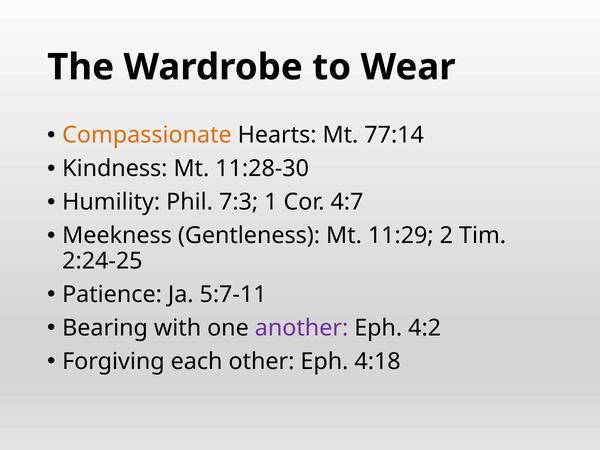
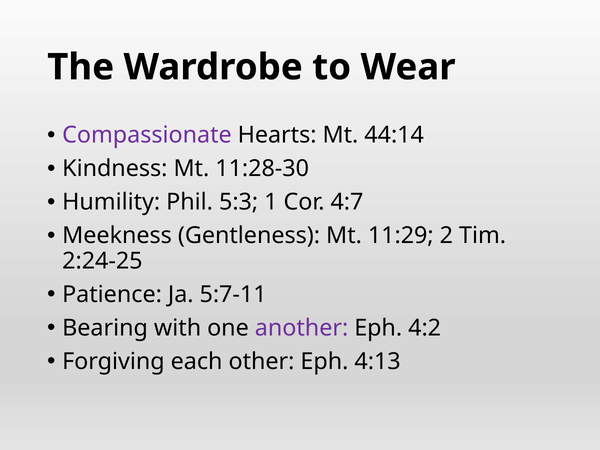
Compassionate colour: orange -> purple (147, 135)
77:14: 77:14 -> 44:14 (394, 135)
7:3: 7:3 -> 5:3 (239, 202)
4:18: 4:18 -> 4:13 (378, 361)
